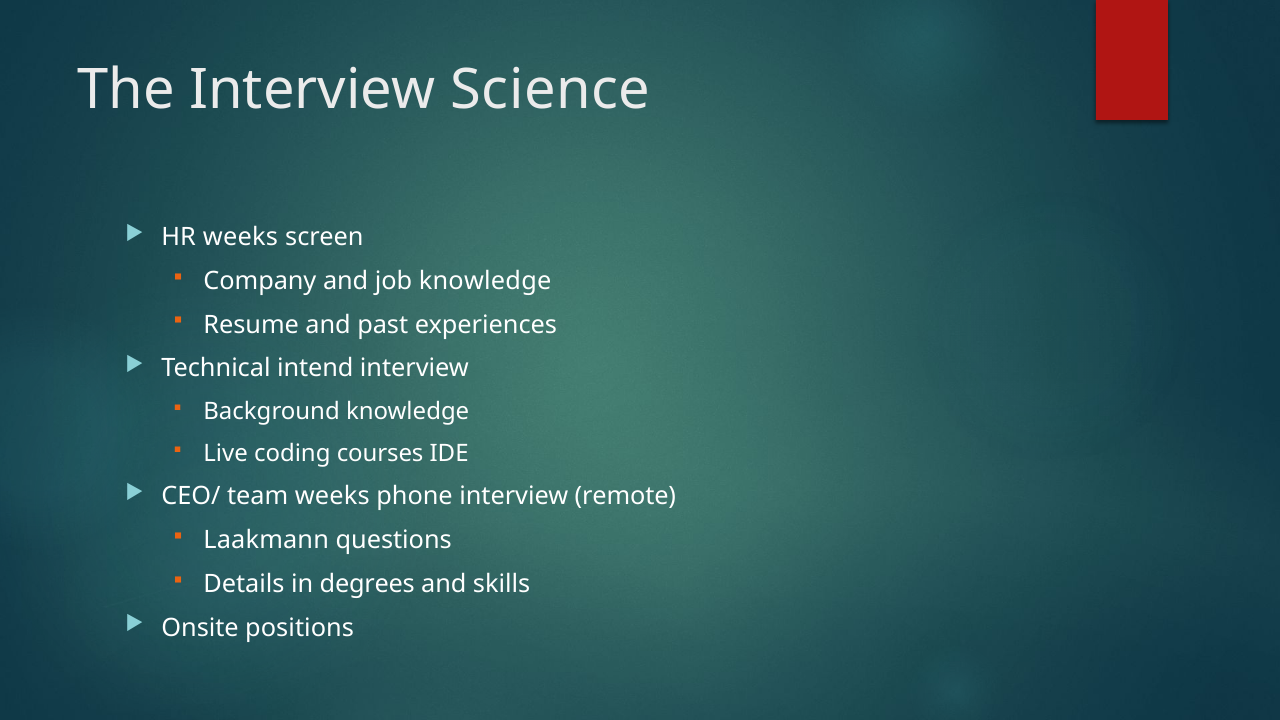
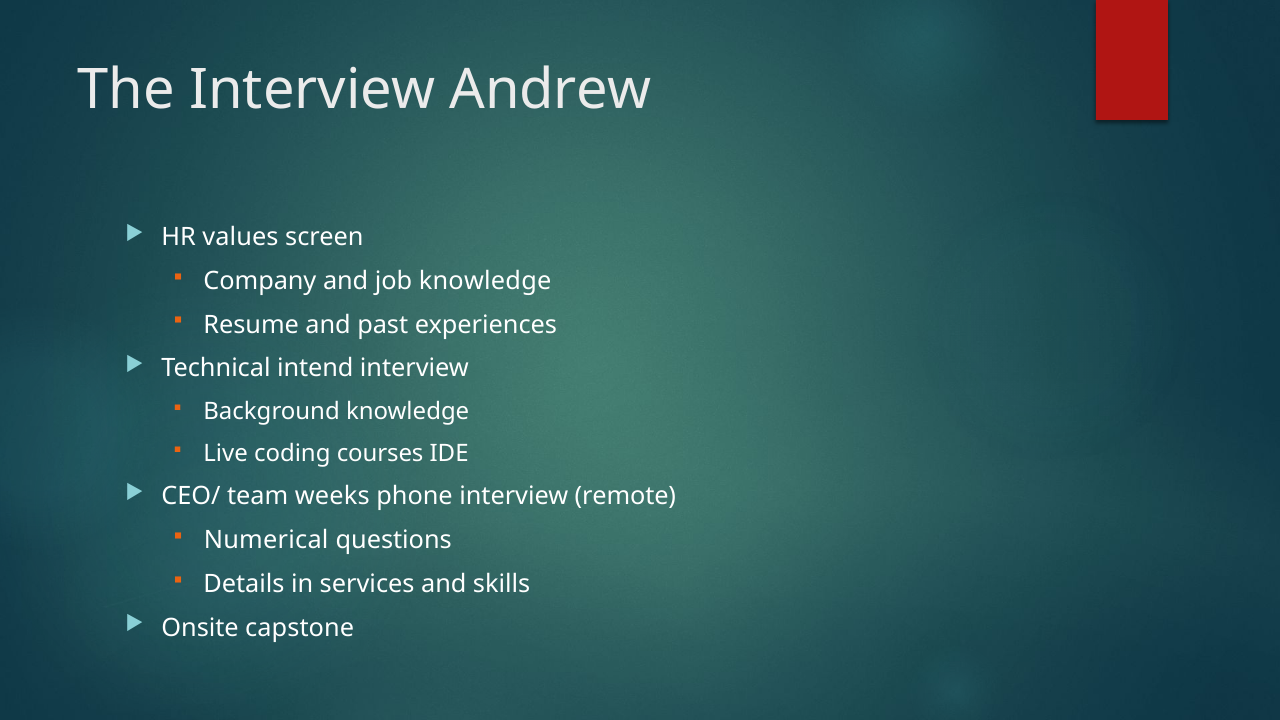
Science: Science -> Andrew (551, 90)
HR weeks: weeks -> values (240, 237)
Laakmann: Laakmann -> Numerical (266, 540)
degrees: degrees -> services (367, 584)
positions: positions -> capstone (300, 628)
